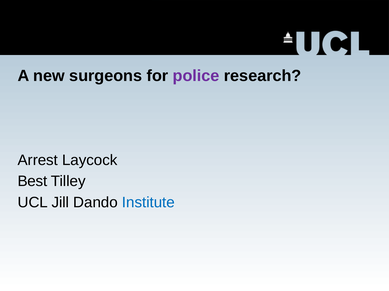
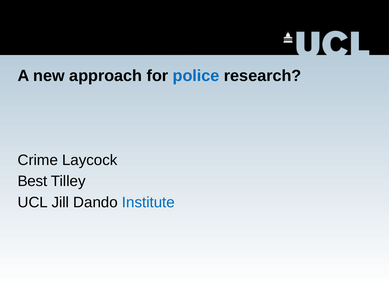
surgeons: surgeons -> approach (106, 76)
police colour: purple -> blue (196, 76)
Arrest: Arrest -> Crime (38, 160)
